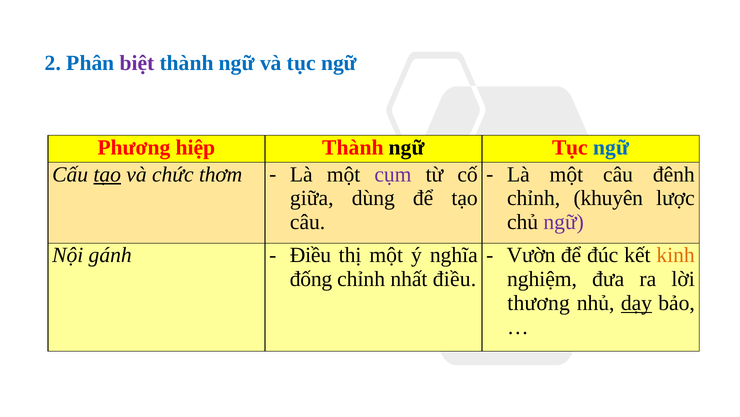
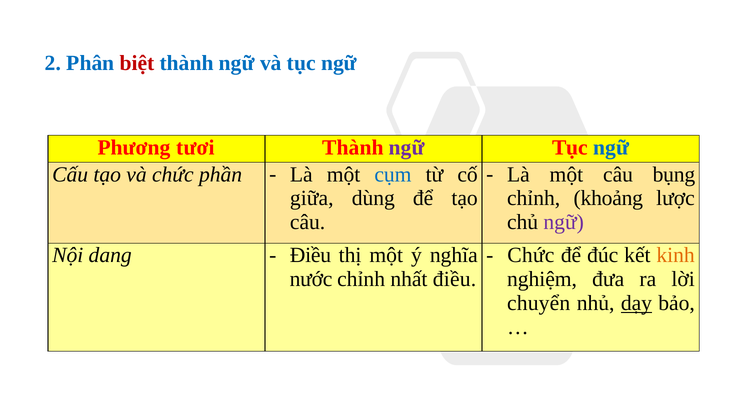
biệt colour: purple -> red (137, 63)
hiệp: hiệp -> tươi (195, 147)
ngữ colour: black -> purple (407, 147)
đênh: đênh -> bụng (674, 174)
tạo underline: present -> none (107, 174)
thơm: thơm -> phần (221, 174)
cụm colour: purple -> blue (393, 174)
khuyên: khuyên -> khoảng (608, 198)
Vườn: Vườn -> Chức (531, 255)
gánh: gánh -> dang (110, 255)
đống: đống -> nước (311, 279)
thương: thương -> chuyển (539, 303)
